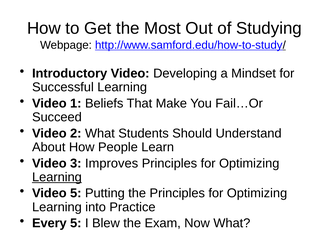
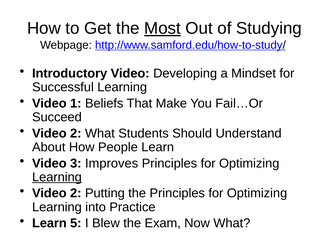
Most underline: none -> present (163, 28)
5: 5 -> 2 (76, 193)
Every: Every -> Learn (49, 223)
